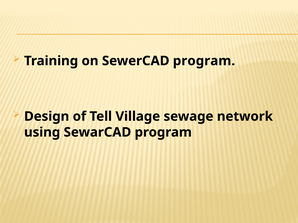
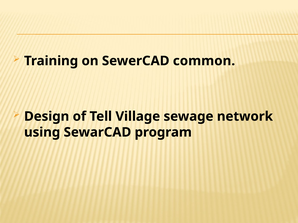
SewerCAD program: program -> common (204, 61)
